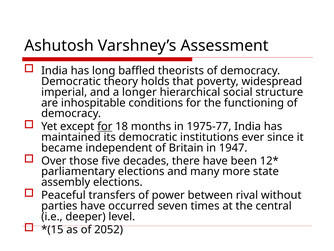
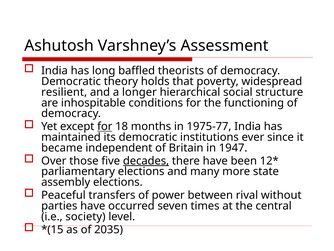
imperial: imperial -> resilient (64, 92)
decades underline: none -> present (146, 161)
deeper: deeper -> society (86, 216)
2052: 2052 -> 2035 (109, 229)
